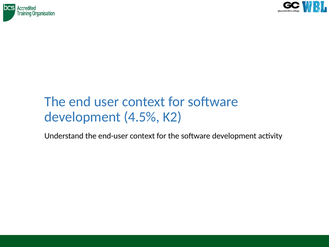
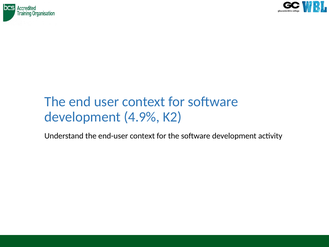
4.5%: 4.5% -> 4.9% (142, 117)
